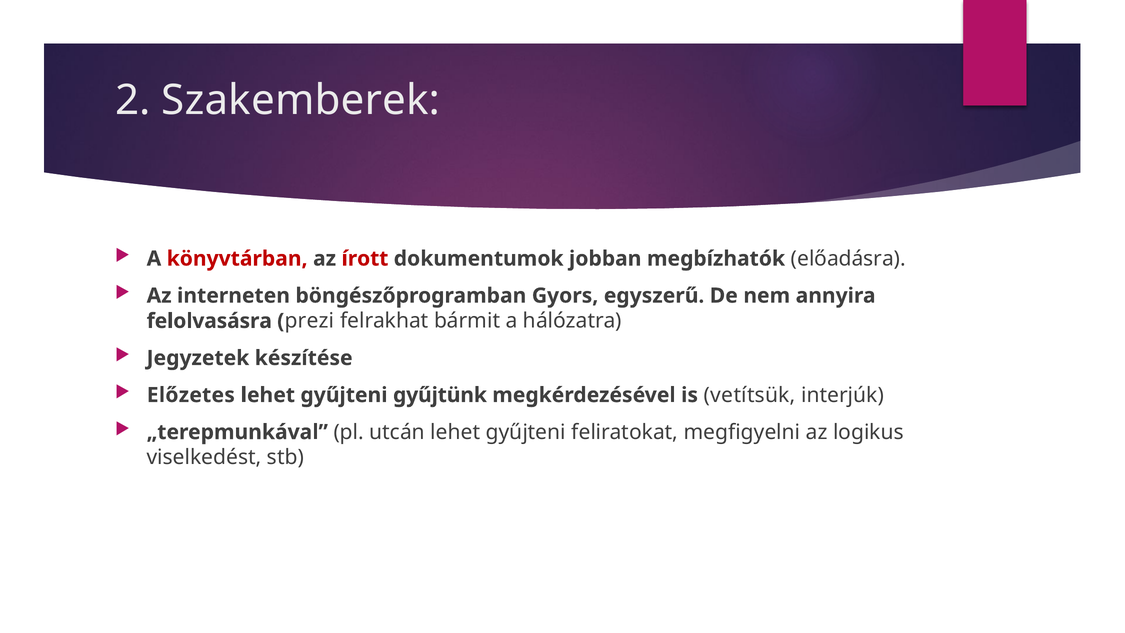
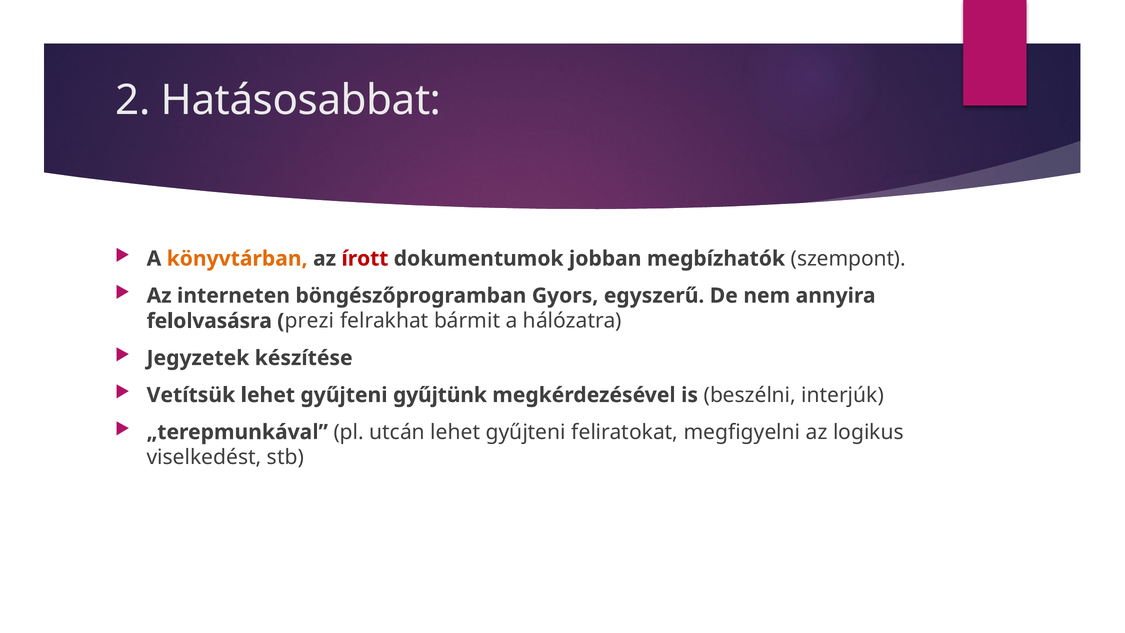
Szakemberek: Szakemberek -> Hatásosabbat (301, 100)
könyvtárban colour: red -> orange (237, 259)
előadásra: előadásra -> szempont (848, 259)
Előzetes: Előzetes -> Vetítsük (191, 395)
vetítsük: vetítsük -> beszélni (750, 395)
